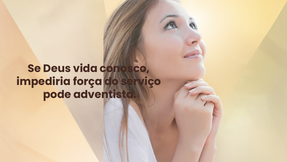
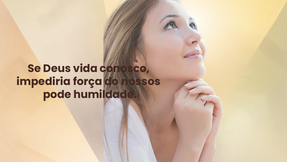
serviço: serviço -> nossos (141, 81)
adventista: adventista -> humildade (105, 94)
